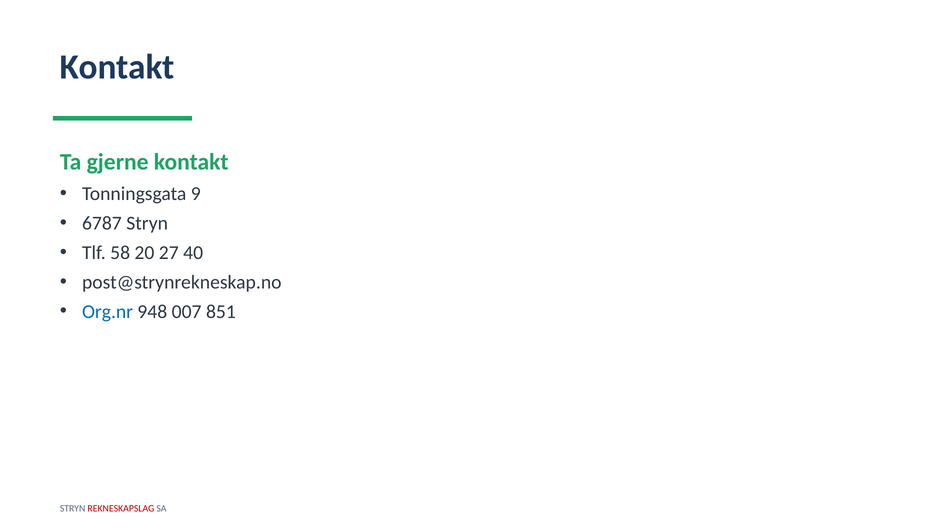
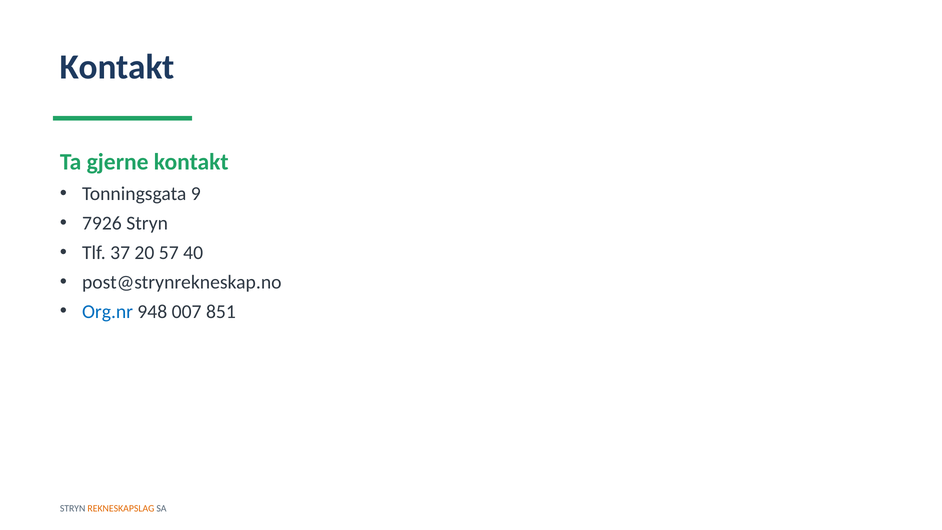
6787: 6787 -> 7926 (102, 223)
58: 58 -> 37 (120, 253)
27: 27 -> 57 (169, 253)
REKNESKAPSLAG colour: red -> orange (121, 508)
